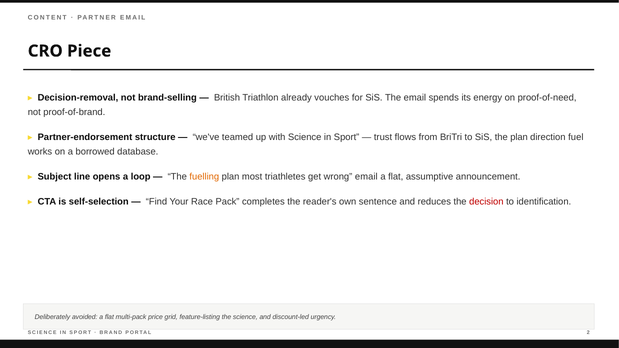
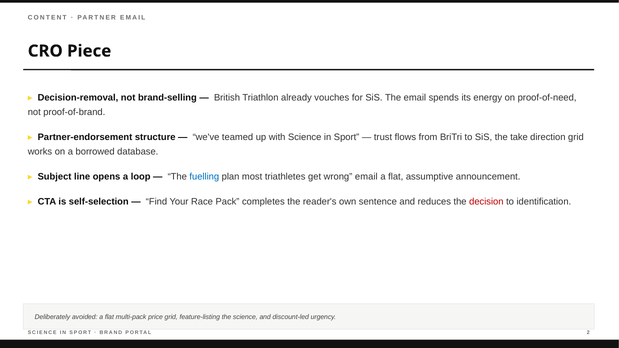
the plan: plan -> take (519, 137)
direction fuel: fuel -> grid (576, 137)
fuelling colour: orange -> blue (204, 177)
